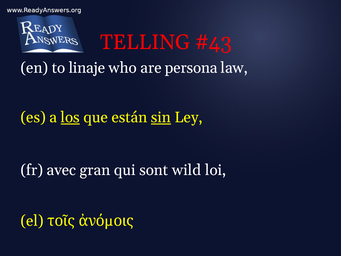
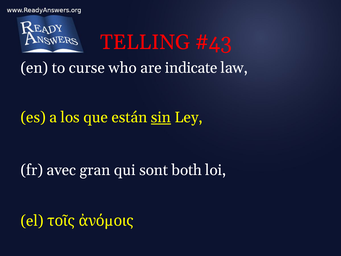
linaje: linaje -> curse (87, 68)
persona: persona -> indicate (191, 68)
los underline: present -> none (70, 117)
wild: wild -> both (187, 170)
